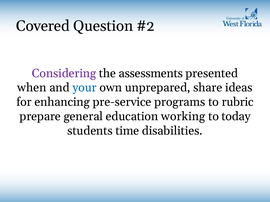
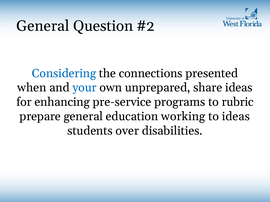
Covered: Covered -> General (43, 26)
Considering colour: purple -> blue (64, 73)
assessments: assessments -> connections (151, 73)
to today: today -> ideas (236, 117)
time: time -> over (127, 131)
